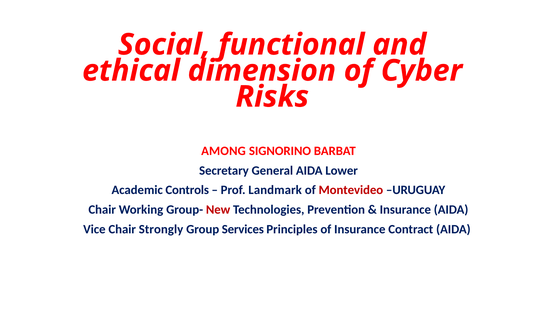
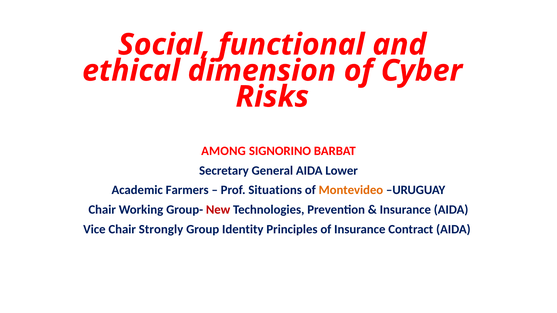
Controls: Controls -> Farmers (187, 190)
Landmark: Landmark -> Situations (275, 190)
Montevideo colour: red -> orange (351, 190)
Services: Services -> Identity (243, 229)
